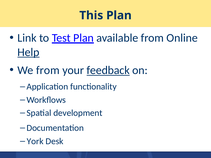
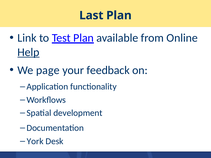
This: This -> Last (91, 15)
We from: from -> page (48, 70)
feedback underline: present -> none (108, 70)
